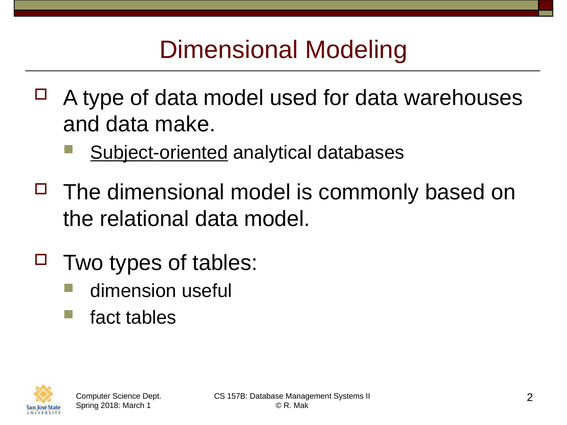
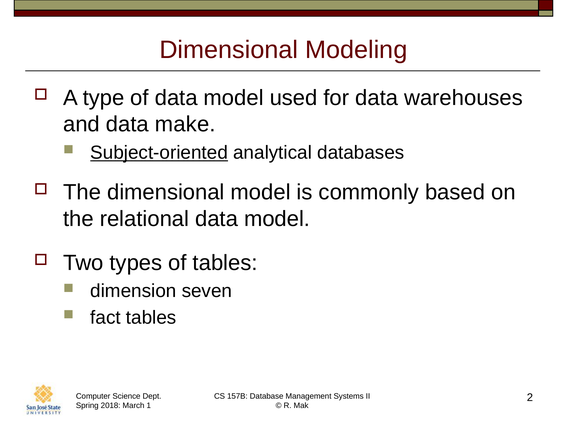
useful: useful -> seven (207, 291)
